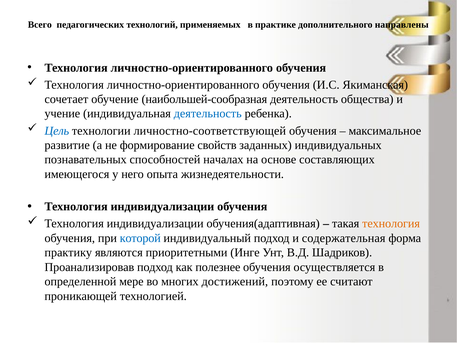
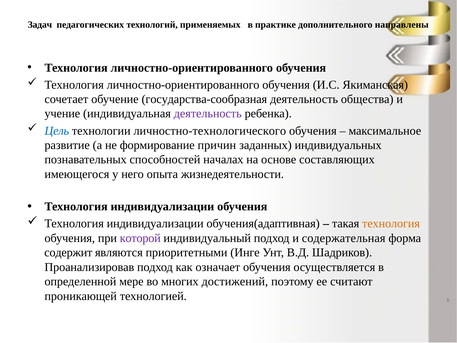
Всего: Всего -> Задач (40, 25)
наибольшей-сообразная: наибольшей-сообразная -> государства-сообразная (204, 99)
деятельность colour: blue -> purple (208, 114)
личностно-соответствующей: личностно-соответствующей -> личностно-технологического (210, 131)
свойств: свойств -> причин (217, 145)
которой colour: blue -> purple (140, 238)
практику: практику -> содержит (68, 252)
полезнее: полезнее -> означает (218, 267)
